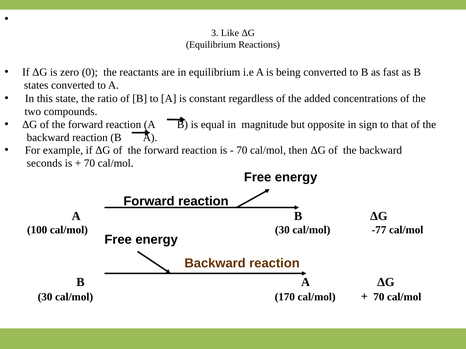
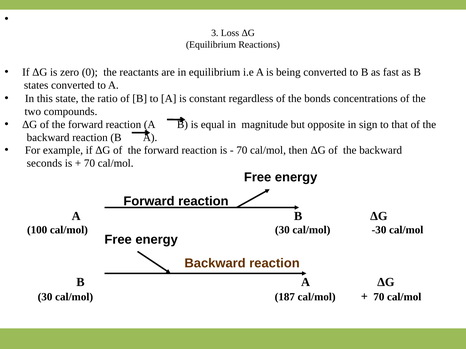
Like: Like -> Loss (230, 33)
added: added -> bonds (317, 99)
-77: -77 -> -30 (379, 230)
170: 170 -> 187 (285, 297)
